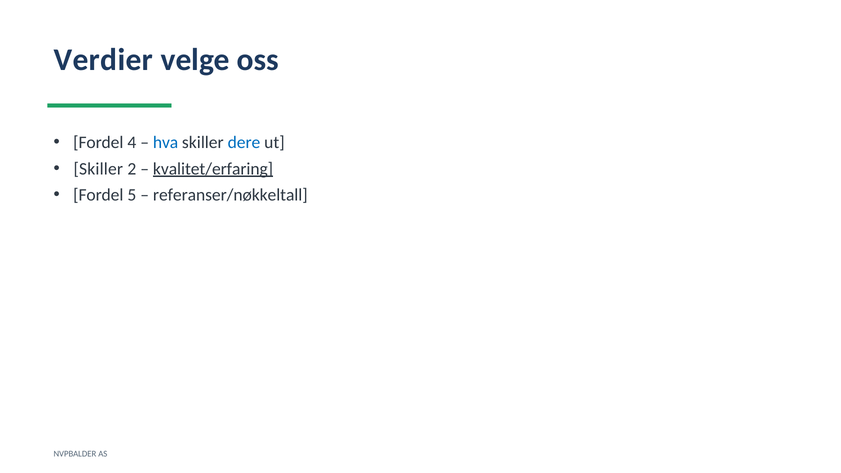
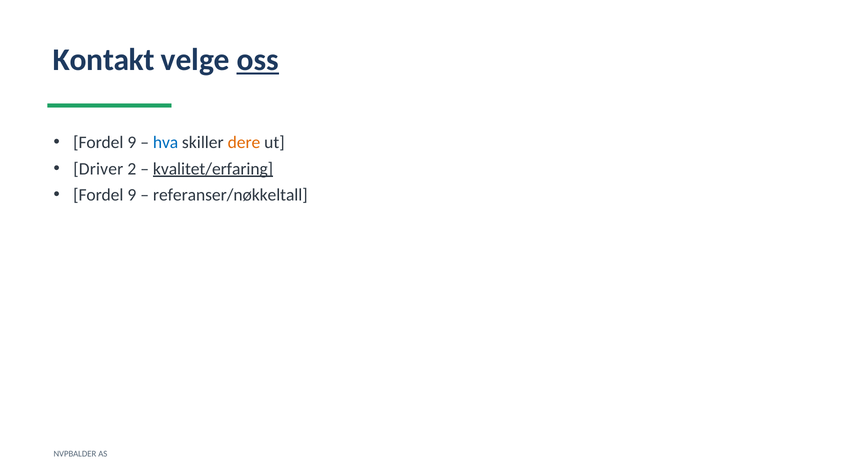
Verdier: Verdier -> Kontakt (104, 60)
oss underline: none -> present (258, 60)
4: 4 -> 9 (132, 142)
dere colour: blue -> orange (244, 142)
Skiller: Skiller -> Driver (98, 169)
5: 5 -> 9 (132, 195)
